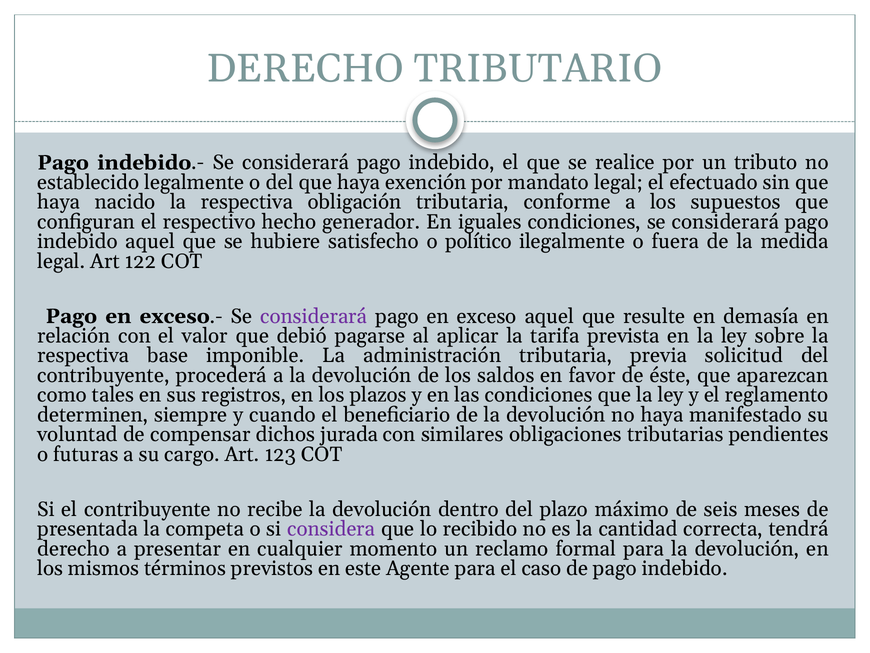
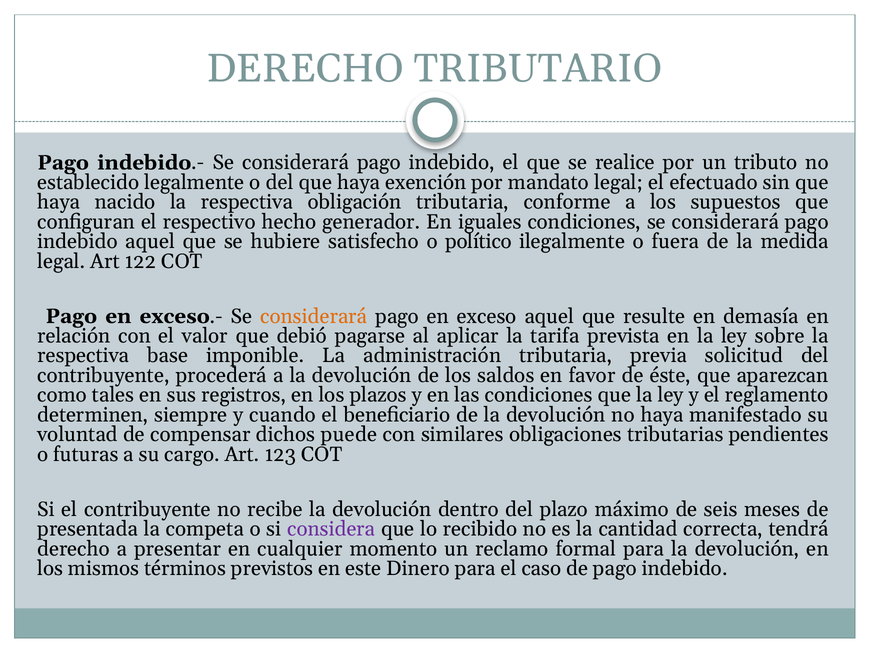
considerará colour: purple -> orange (314, 316)
jurada: jurada -> puede (349, 434)
Agente: Agente -> Dinero (418, 568)
